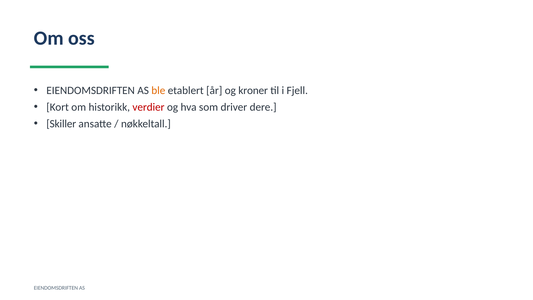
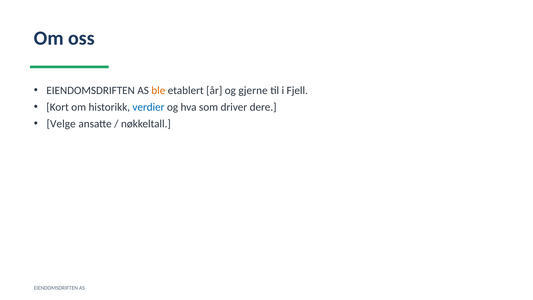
kroner: kroner -> gjerne (253, 90)
verdier colour: red -> blue (148, 107)
Skiller: Skiller -> Velge (61, 124)
